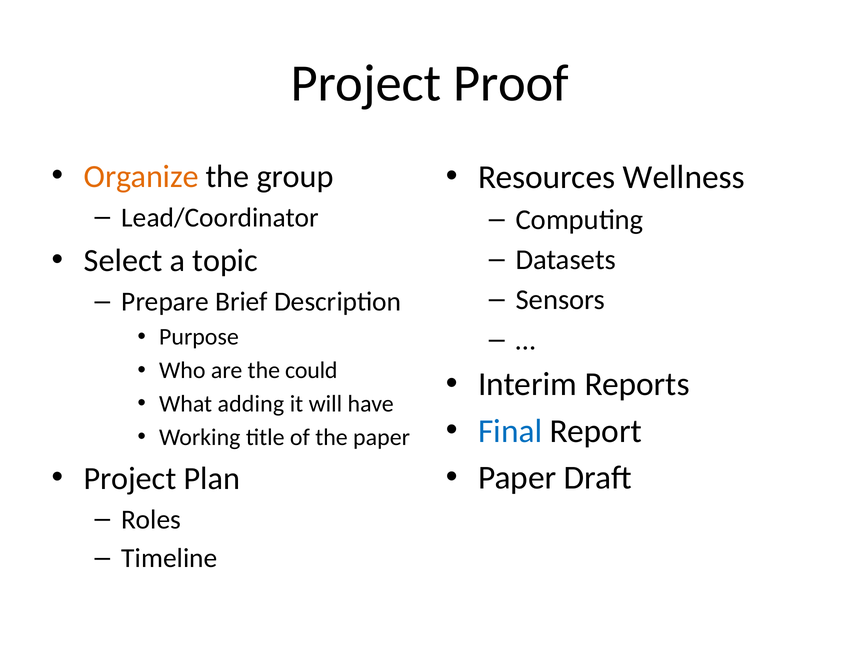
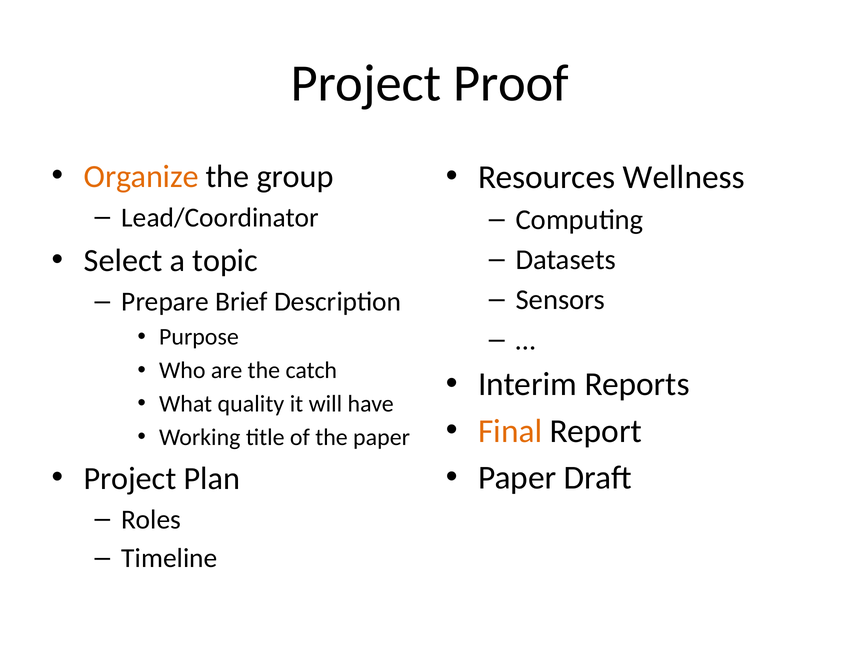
could: could -> catch (311, 371)
adding: adding -> quality (251, 404)
Final colour: blue -> orange (510, 431)
